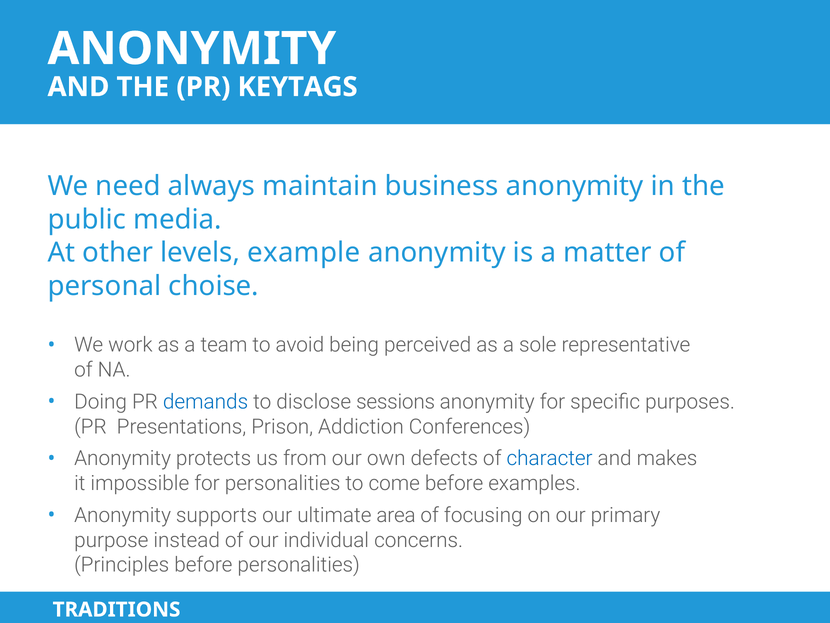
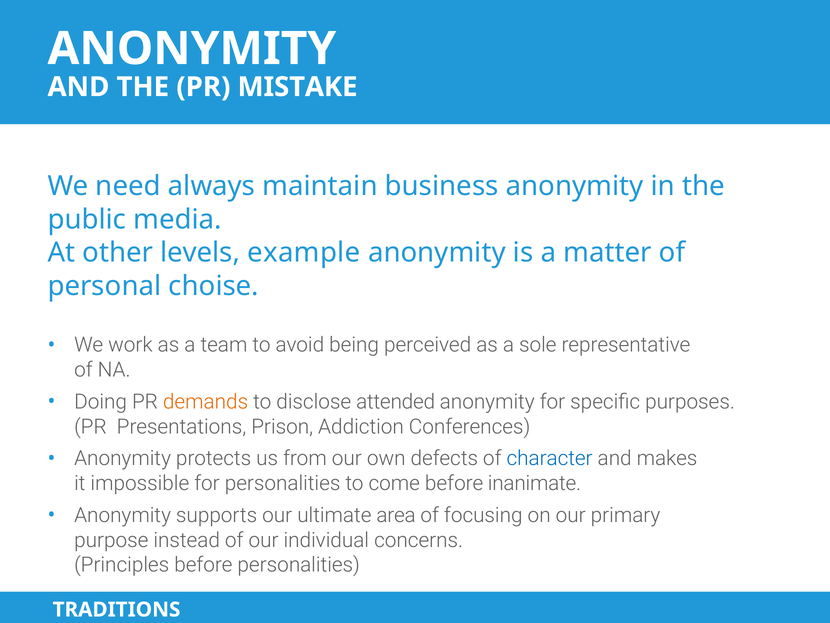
KEYTAGS: KEYTAGS -> MISTAKE (298, 87)
demands colour: blue -> orange (206, 401)
sessions: sessions -> attended (396, 401)
examples: examples -> inanimate (534, 483)
